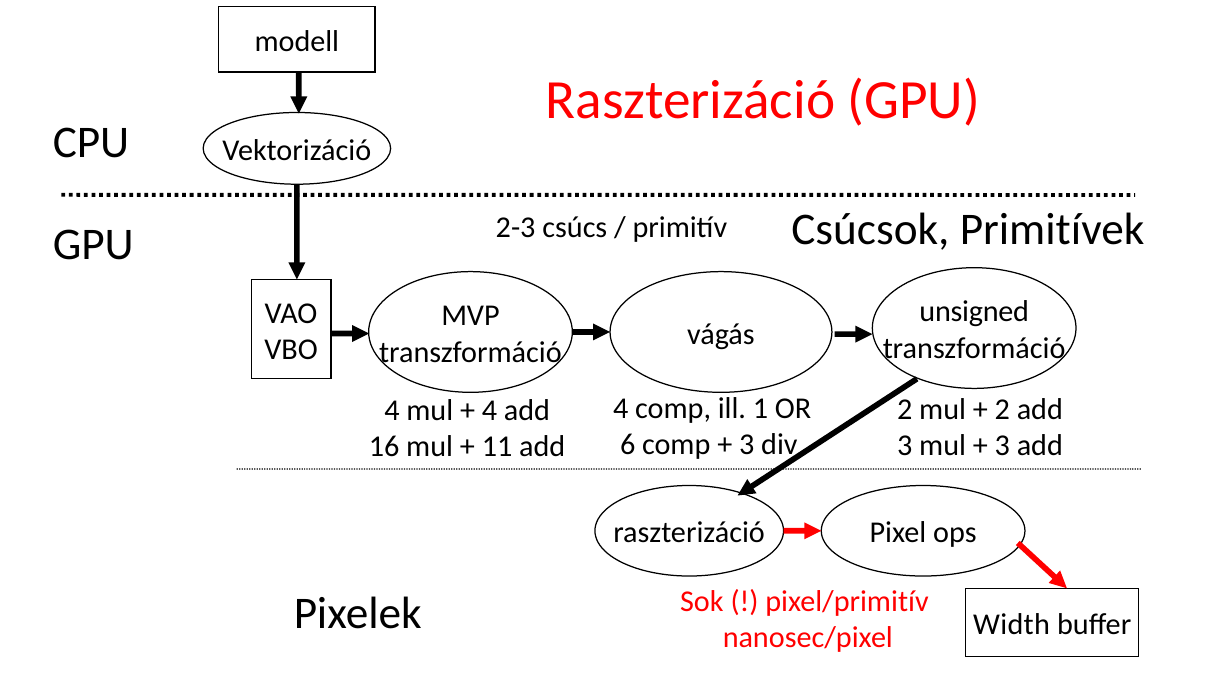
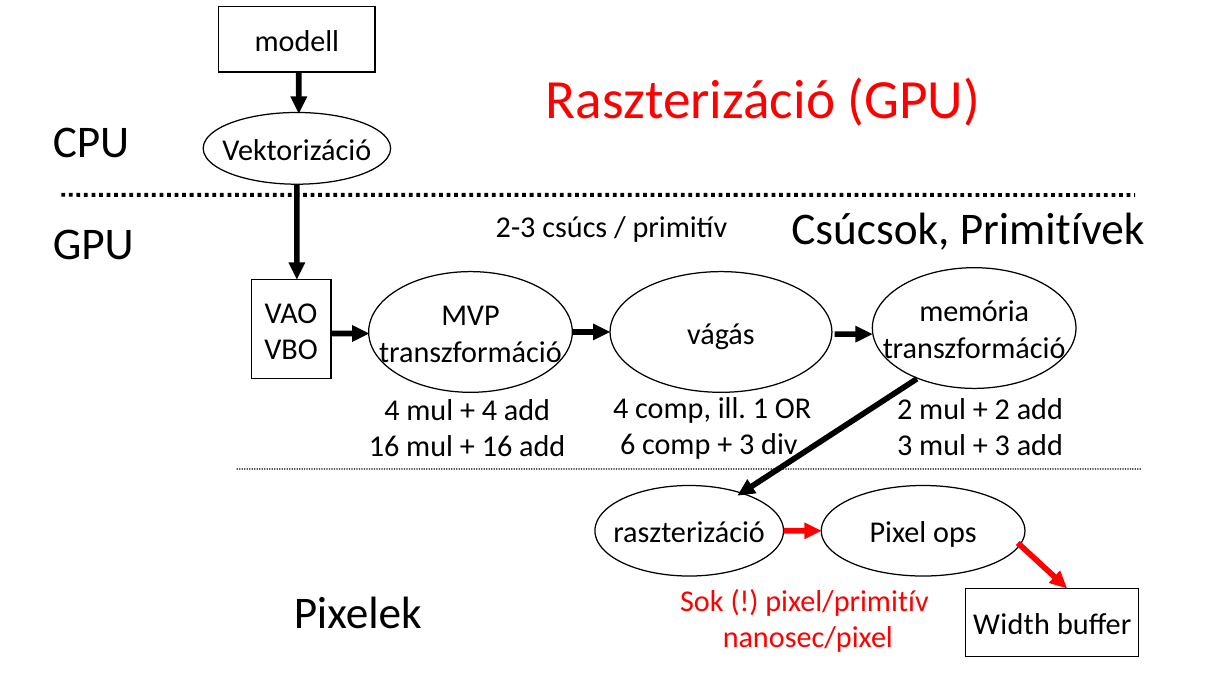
unsigned: unsigned -> memória (974, 312)
11: 11 -> 16 (497, 447)
